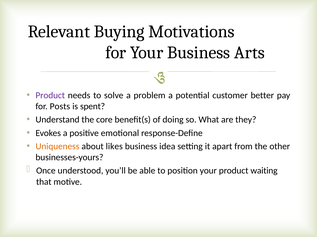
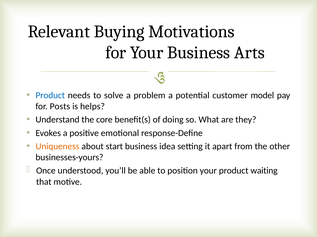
Product colour: purple -> blue (50, 96)
better: better -> model (262, 96)
spent: spent -> helps (92, 107)
likes: likes -> start (114, 147)
